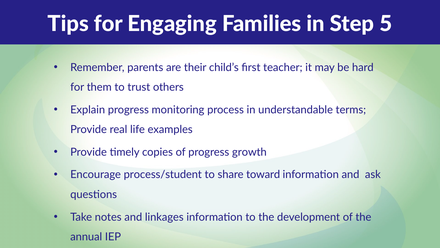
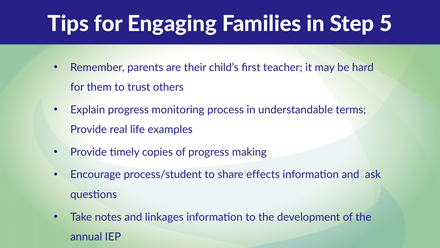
growth: growth -> making (249, 152)
toward: toward -> effects (263, 174)
